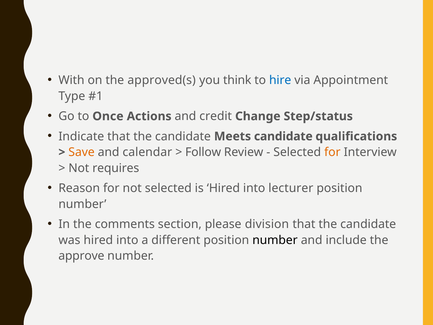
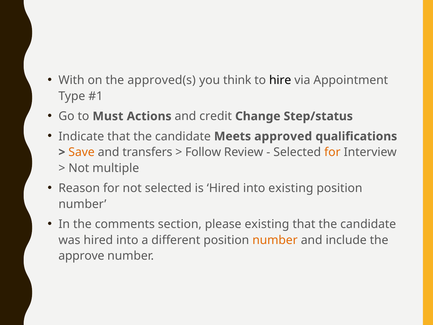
hire colour: blue -> black (280, 80)
Once: Once -> Must (108, 116)
Meets candidate: candidate -> approved (283, 136)
calendar: calendar -> transfers (147, 152)
requires: requires -> multiple (116, 168)
into lecturer: lecturer -> existing (291, 188)
please division: division -> existing (267, 224)
number colour: black -> orange (275, 240)
